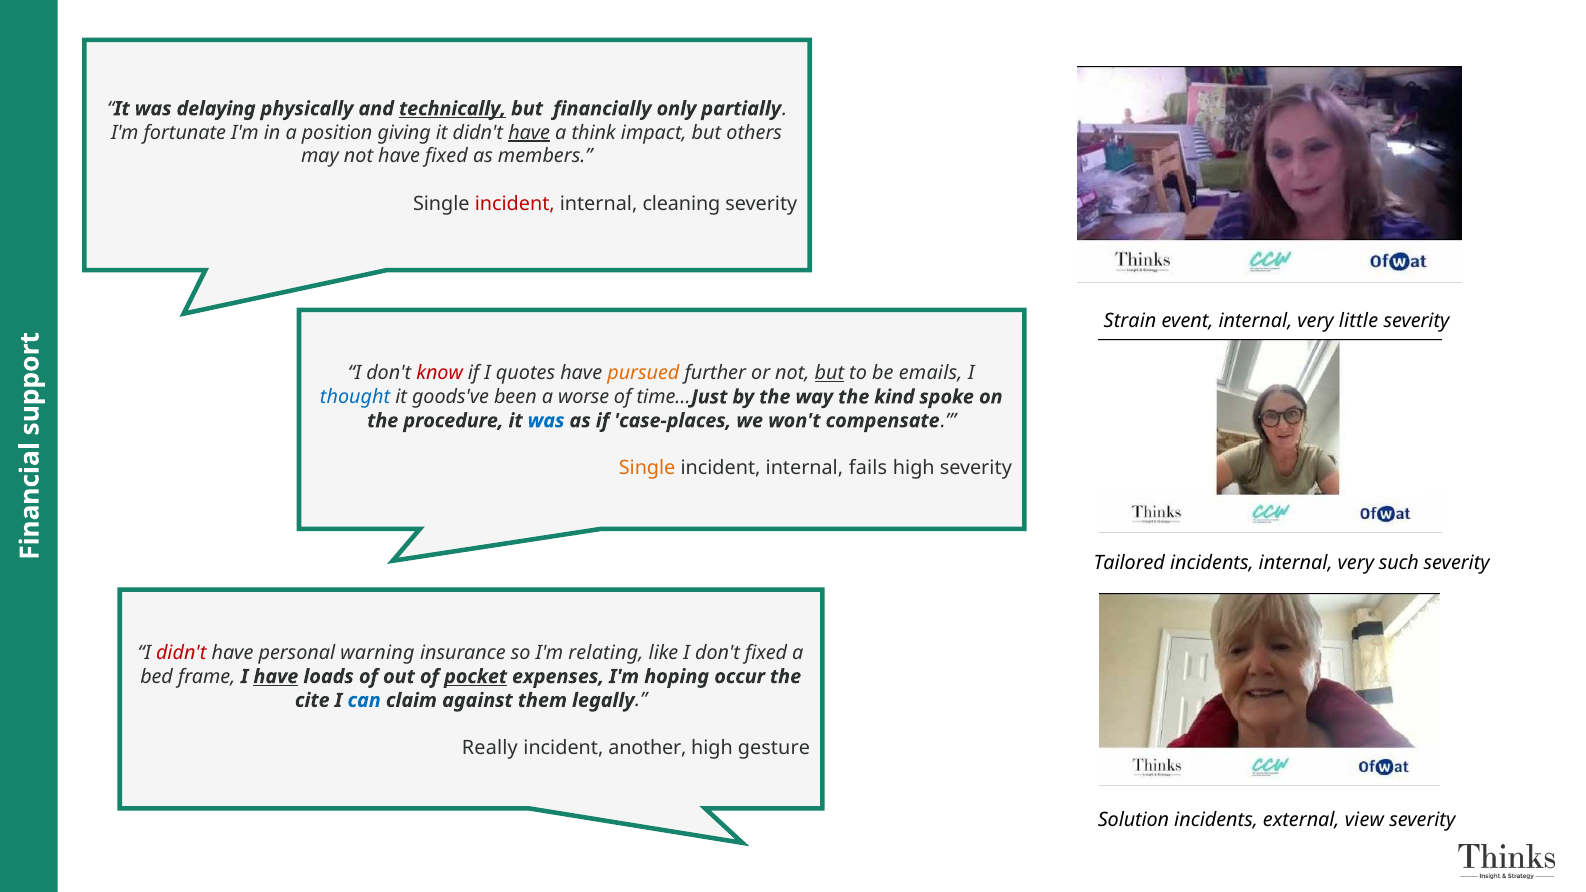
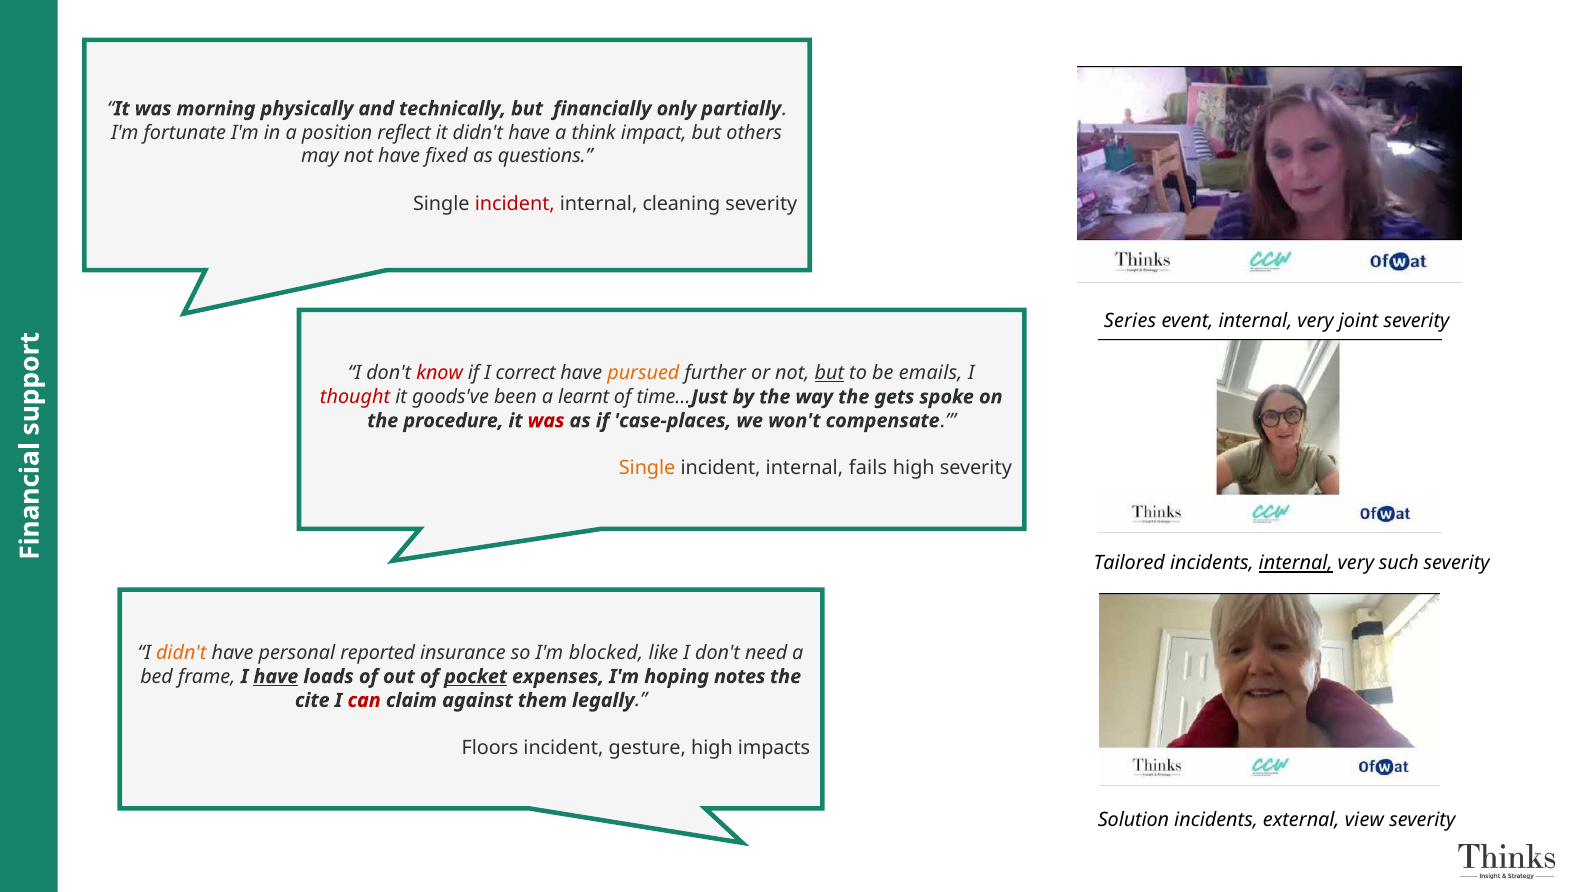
delaying: delaying -> morning (216, 109)
technically underline: present -> none (453, 109)
giving: giving -> reflect (404, 133)
have underline: present -> none (529, 133)
members: members -> questions (545, 156)
Strain: Strain -> Series (1130, 321)
little: little -> joint (1359, 321)
quotes: quotes -> correct (526, 373)
thought colour: blue -> red (355, 397)
worse: worse -> learnt (584, 397)
kind: kind -> gets (894, 397)
was colour: blue -> red (546, 421)
internal underline: none -> present (1296, 563)
didn't colour: red -> orange (181, 653)
warning: warning -> reported (378, 653)
relating: relating -> blocked (606, 653)
don't fixed: fixed -> need (766, 653)
occur: occur -> notes (740, 677)
can colour: blue -> red (364, 700)
Really: Really -> Floors (490, 748)
another: another -> gesture (647, 748)
gesture: gesture -> impacts (774, 748)
